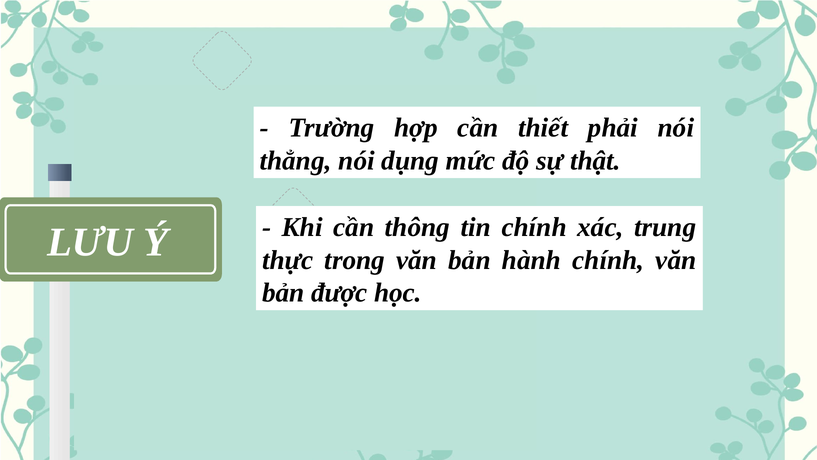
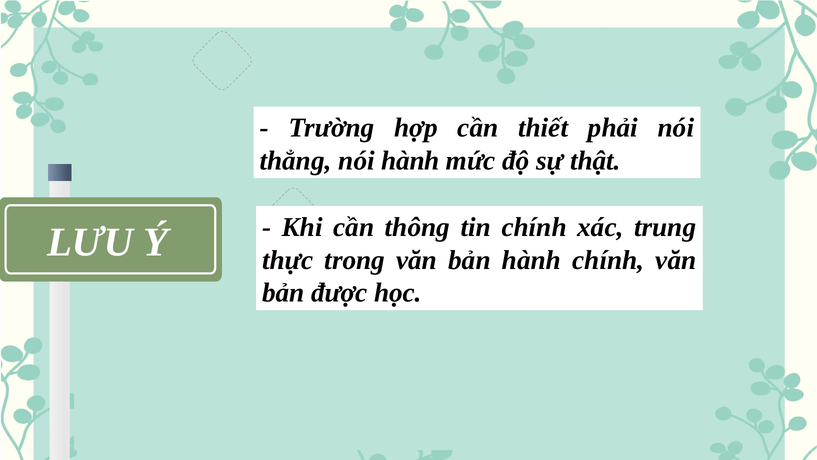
nói dụng: dụng -> hành (410, 160)
